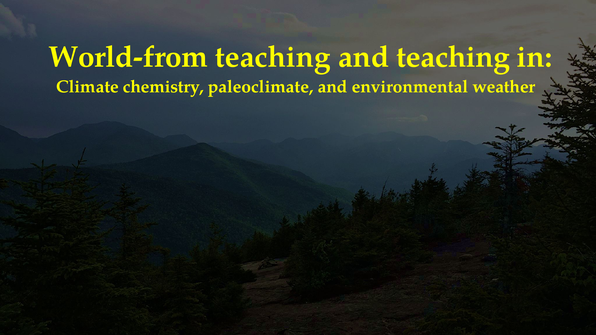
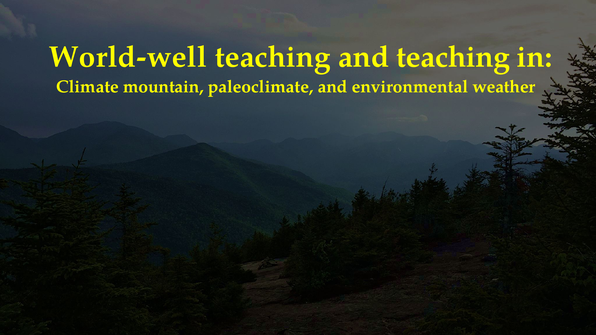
World-from: World-from -> World-well (128, 57)
chemistry: chemistry -> mountain (163, 87)
